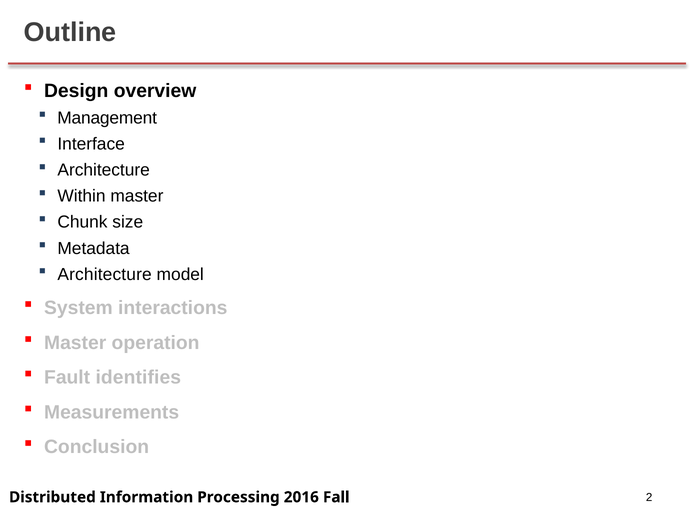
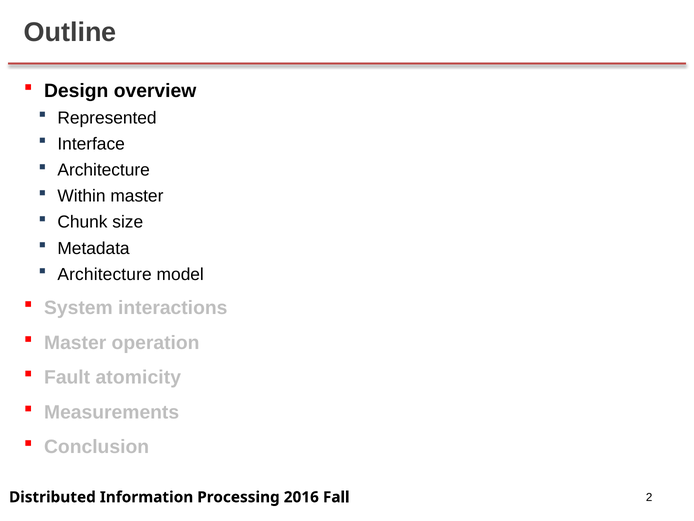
Management: Management -> Represented (107, 118)
identifies: identifies -> atomicity (138, 377)
